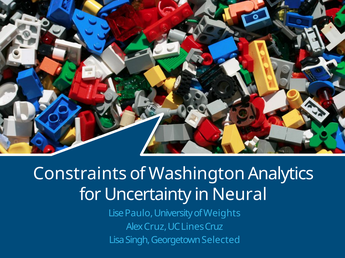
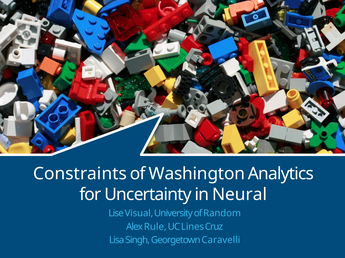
Paulo: Paulo -> Visual (139, 214)
Weights: Weights -> Random (222, 214)
Alex Cruz: Cruz -> Rule (155, 227)
Selected: Selected -> Caravelli (221, 241)
